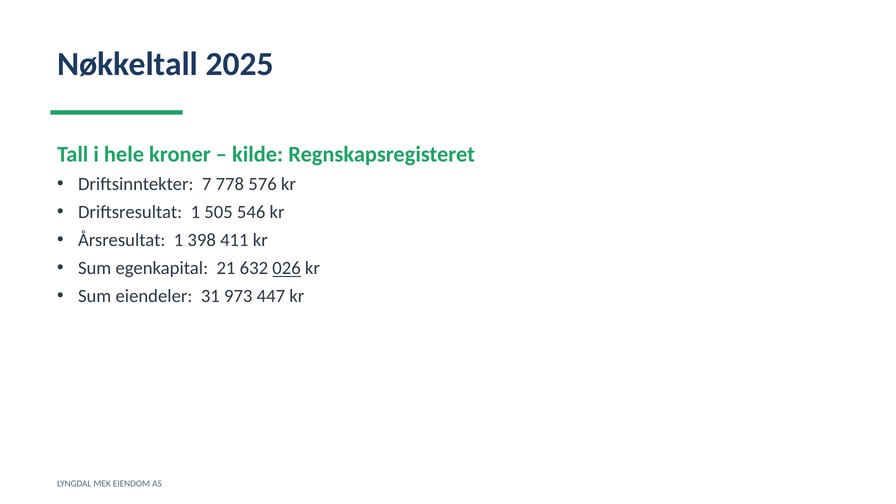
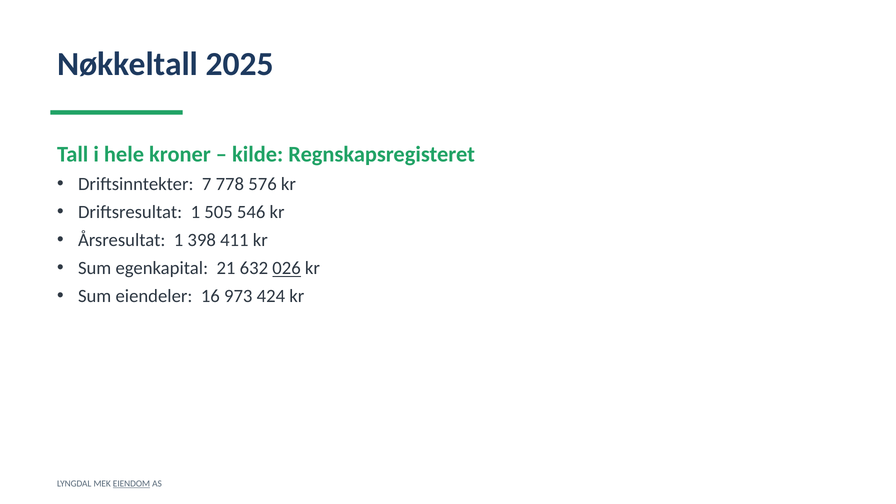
31: 31 -> 16 (210, 296)
447: 447 -> 424 (271, 296)
EIENDOM underline: none -> present (131, 484)
